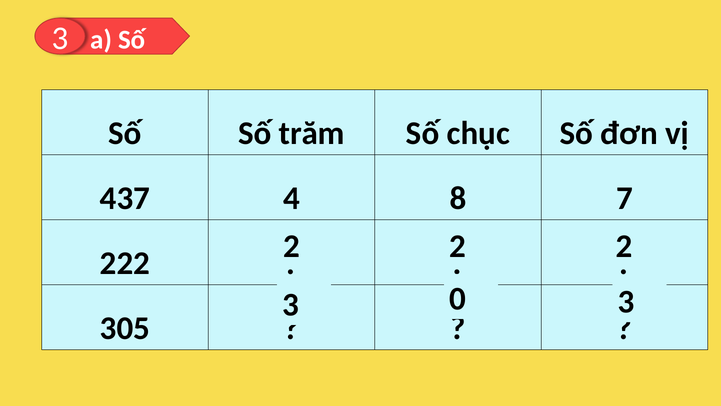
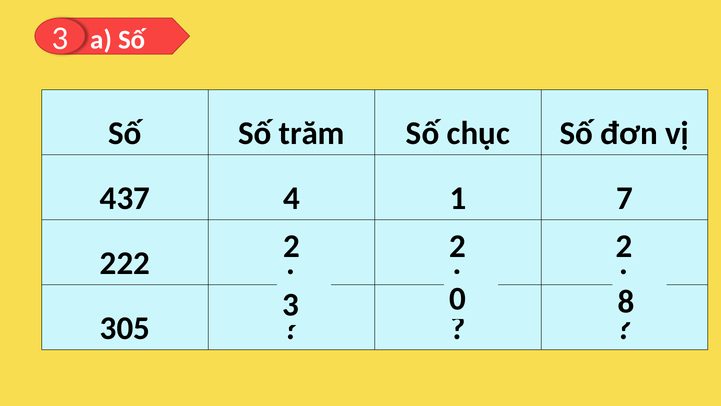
8: 8 -> 1 (458, 198)
0 3: 3 -> 8 (626, 302)
